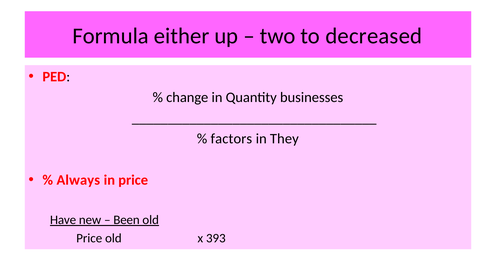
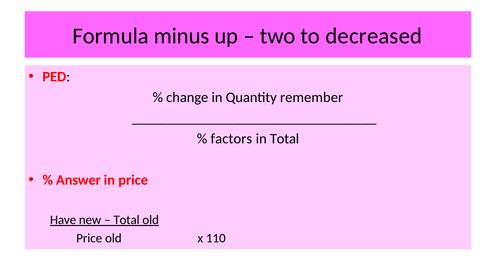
either: either -> minus (182, 36)
businesses: businesses -> remember (312, 97)
in They: They -> Total (285, 139)
Always: Always -> Answer (78, 180)
Been: Been -> Total (127, 220)
393: 393 -> 110 (216, 238)
